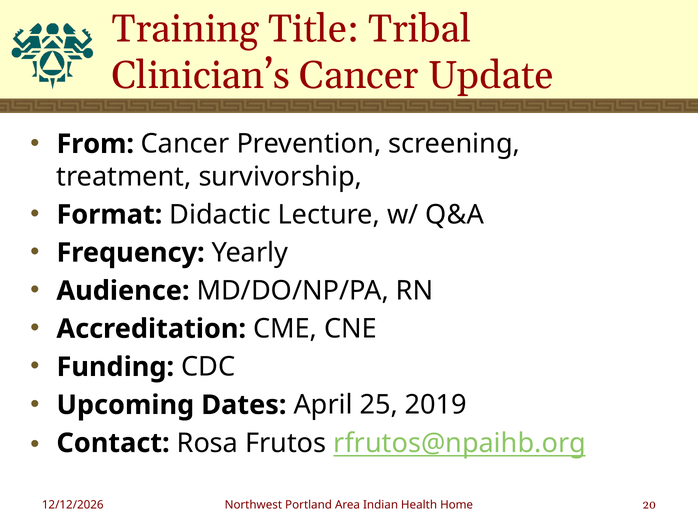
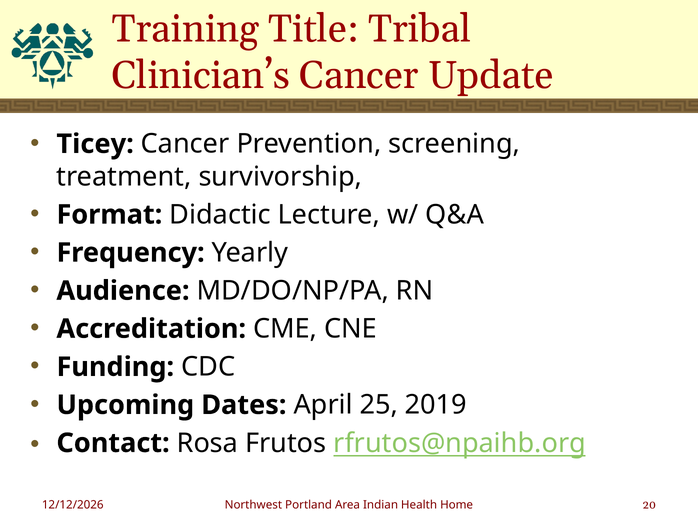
From: From -> Ticey (95, 144)
